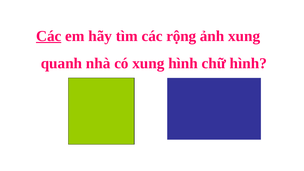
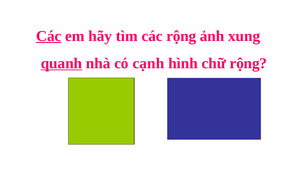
quanh underline: none -> present (61, 63)
có xung: xung -> cạnh (148, 63)
chữ hình: hình -> rộng (248, 63)
